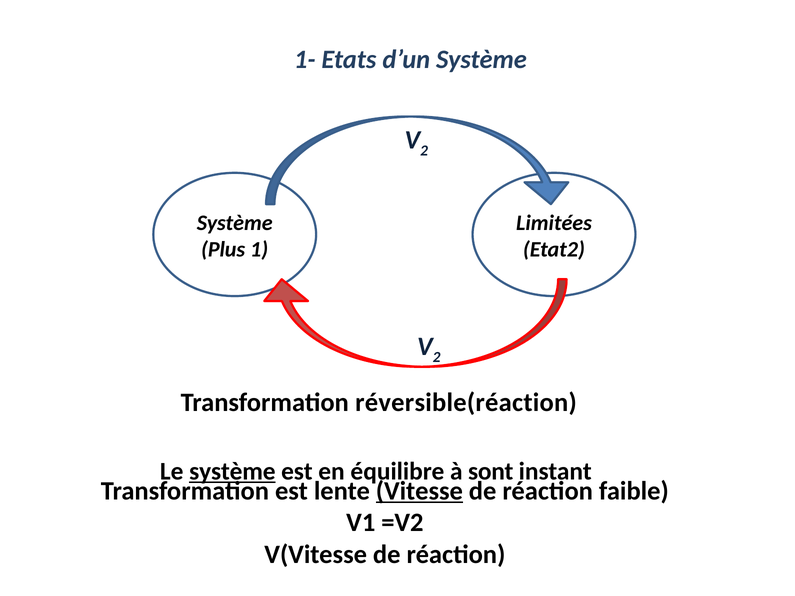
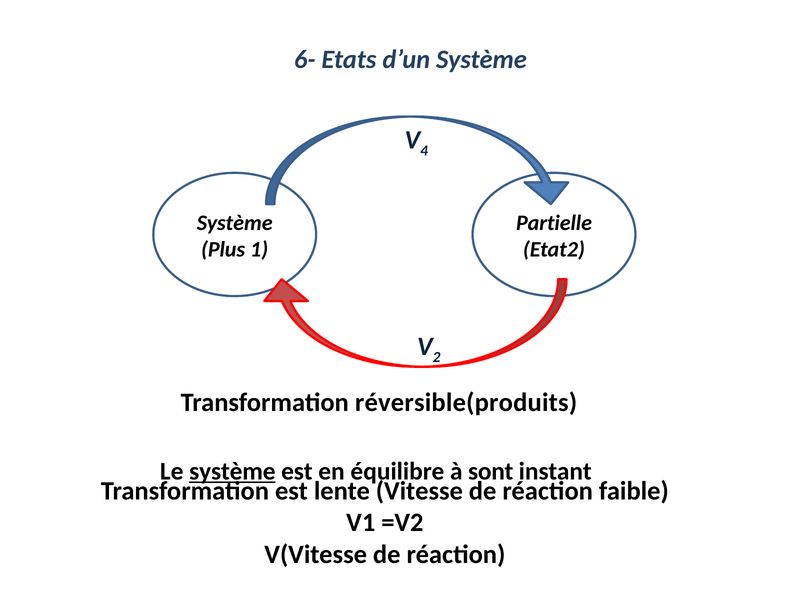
1-: 1- -> 6- (305, 60)
2: 2 -> 4 (424, 151)
Limitées: Limitées -> Partielle (554, 223)
réversible(réaction: réversible(réaction -> réversible(produits (466, 403)
Vitesse underline: present -> none (419, 491)
